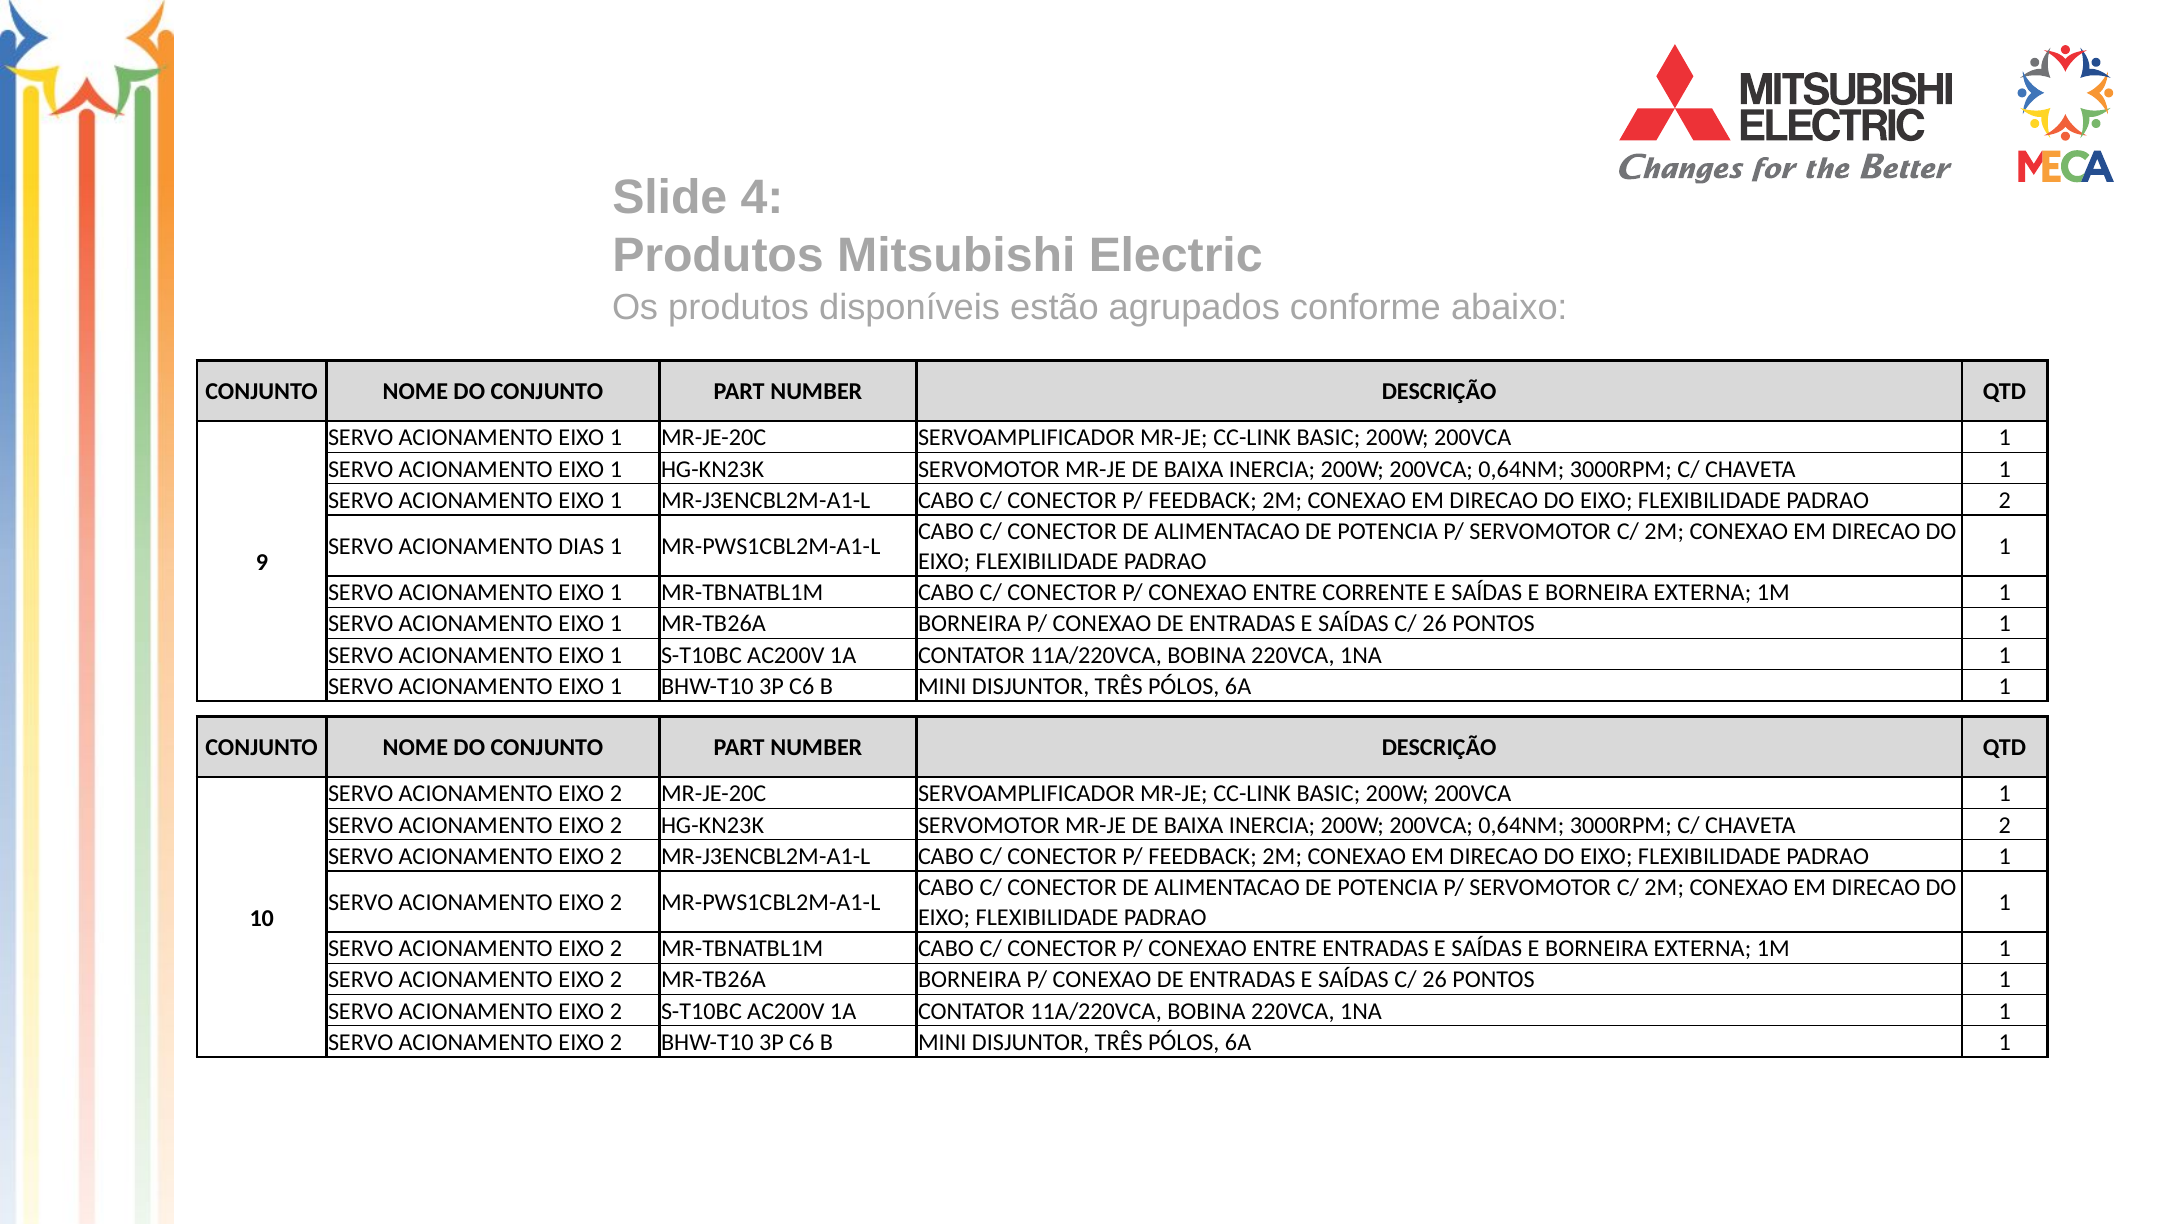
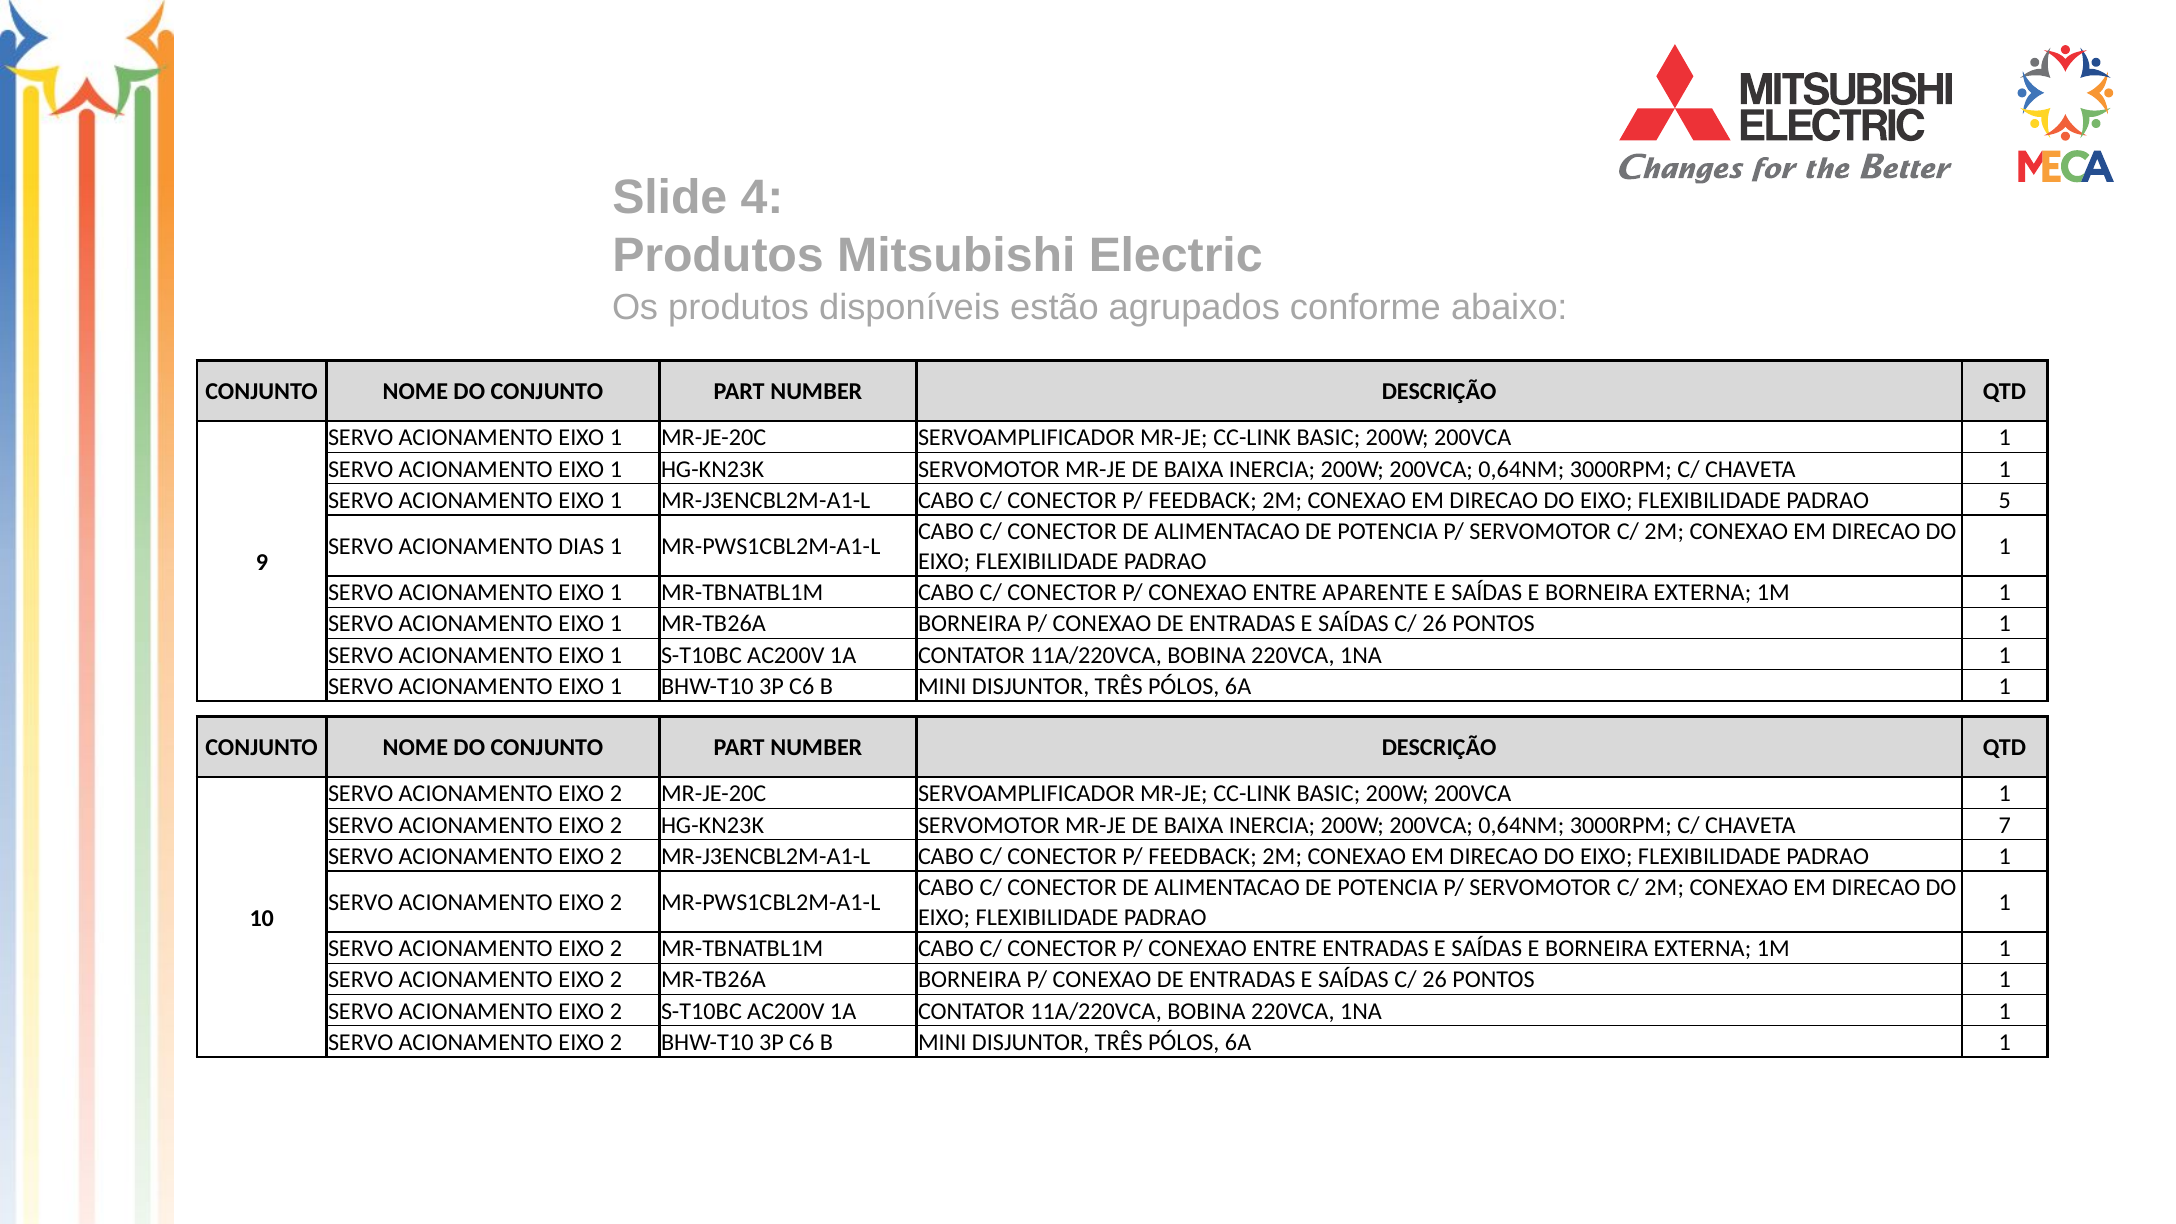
PADRAO 2: 2 -> 5 (2005, 500)
CORRENTE: CORRENTE -> APARENTE (1375, 593)
CHAVETA 2: 2 -> 7 (2005, 825)
